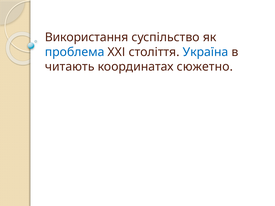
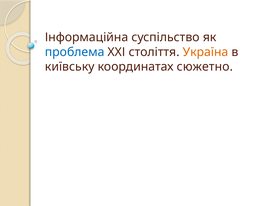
Використання: Використання -> Інформаційна (87, 37)
Україна colour: blue -> orange (206, 52)
читають: читають -> київську (70, 67)
